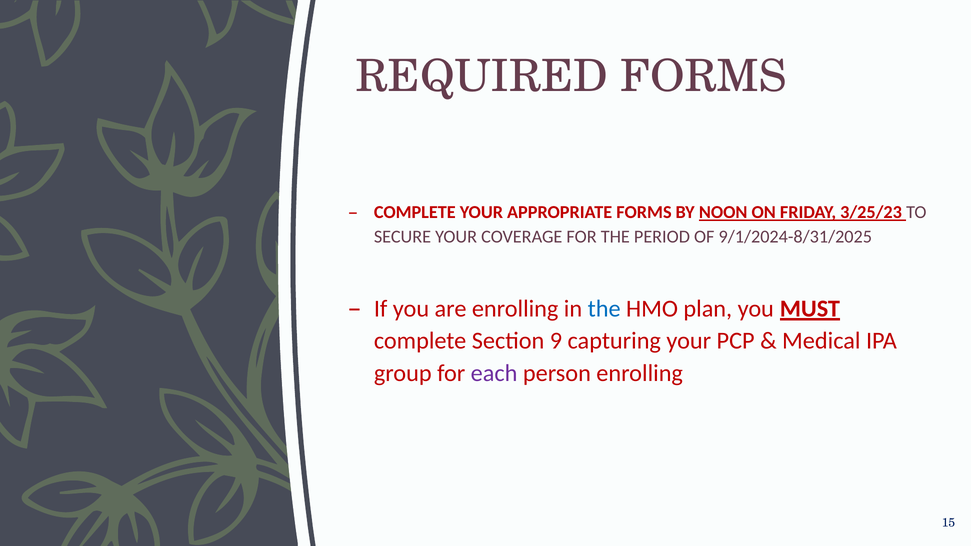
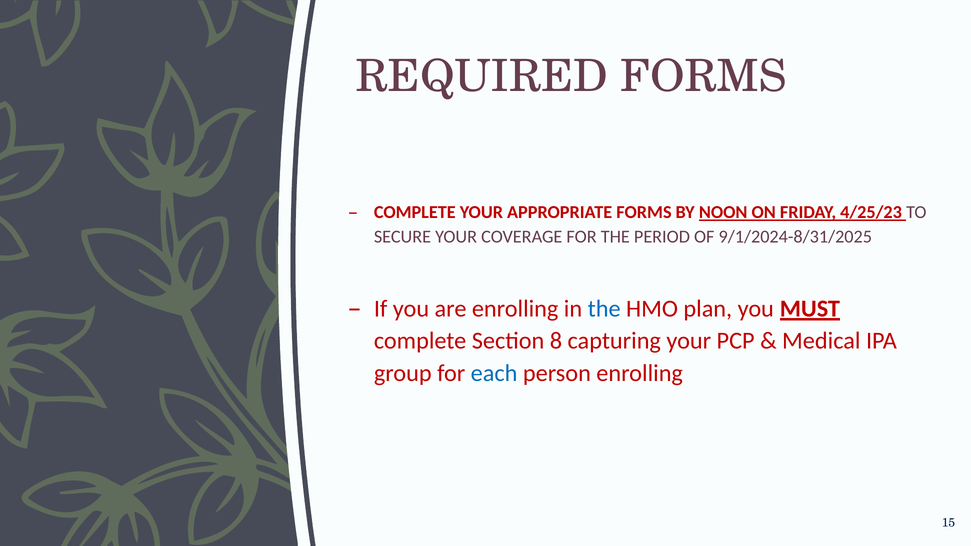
3/25/23: 3/25/23 -> 4/25/23 (871, 212)
9: 9 -> 8 (556, 341)
each colour: purple -> blue (494, 373)
